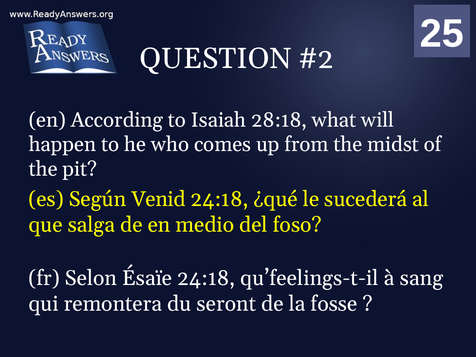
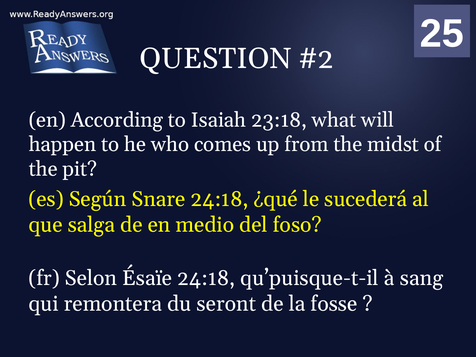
28:18: 28:18 -> 23:18 (279, 120)
Venid: Venid -> Snare (158, 199)
qu’feelings-t-il: qu’feelings-t-il -> qu’puisque-t-il (309, 278)
